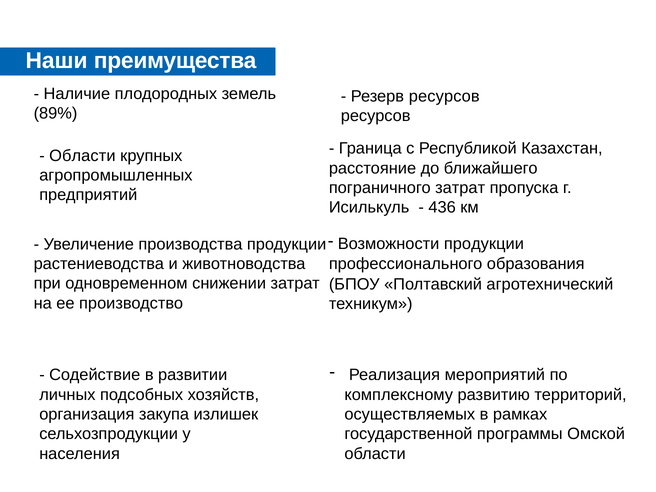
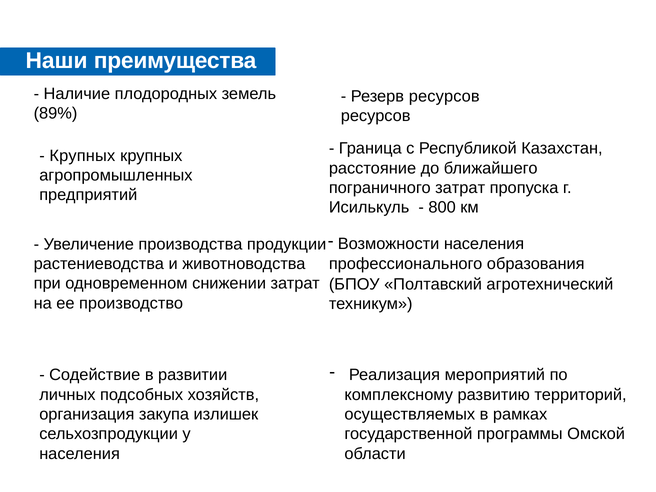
Области: Области -> Крупных (82, 156)
436: 436 -> 800 (442, 208)
Возможности продукции: продукции -> населения (484, 244)
